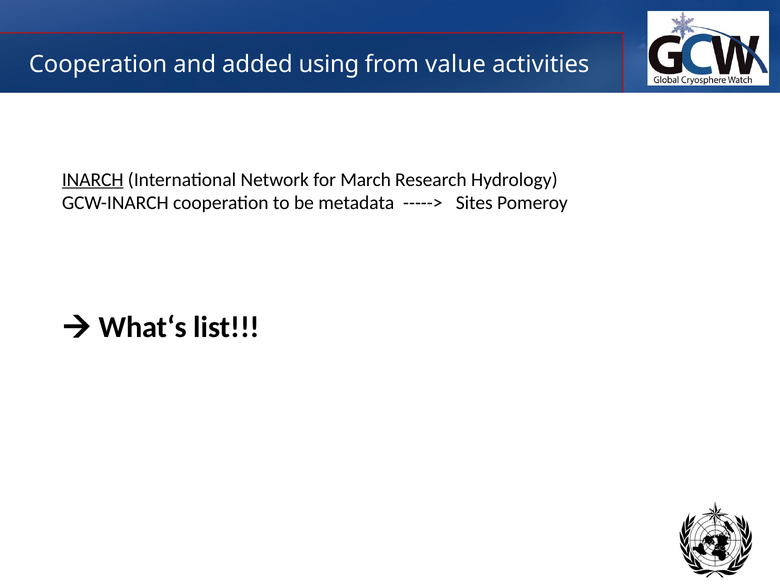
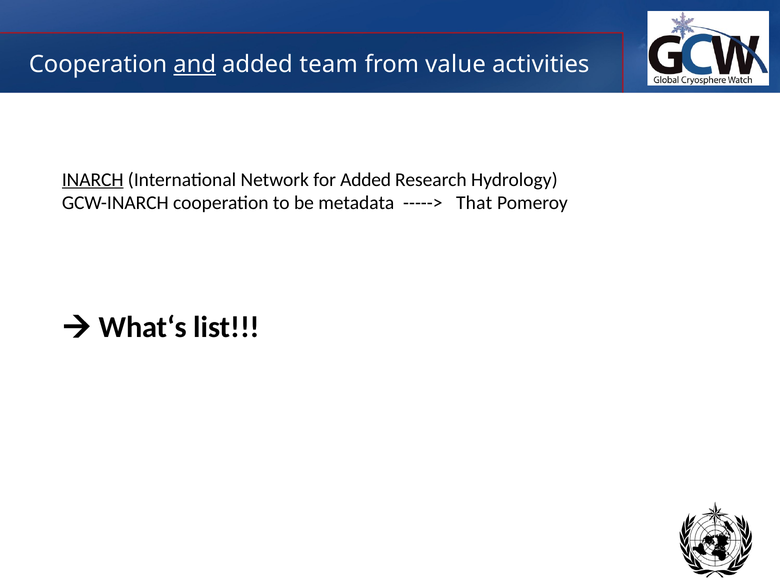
and underline: none -> present (195, 64)
using: using -> team (329, 64)
for March: March -> Added (366, 180)
Sites: Sites -> That (474, 203)
